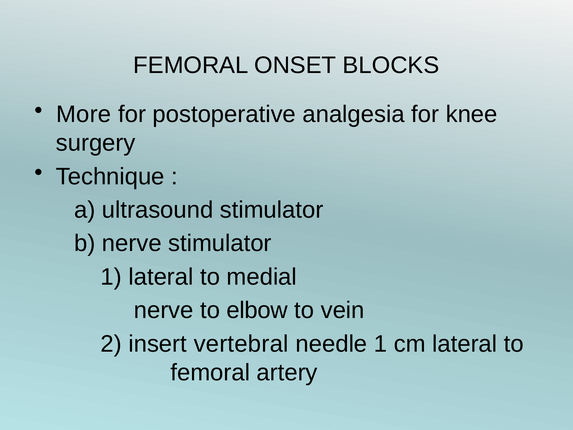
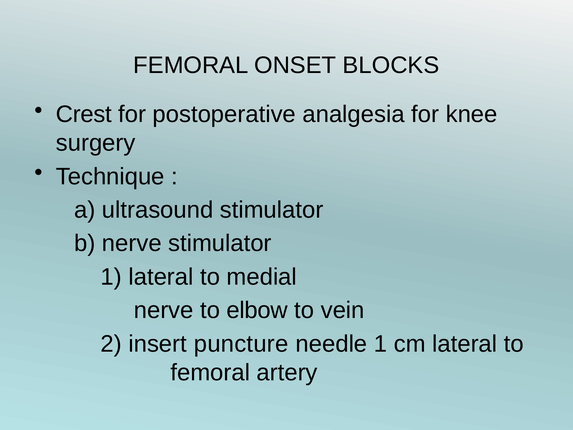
More: More -> Crest (84, 114)
vertebral: vertebral -> puncture (241, 344)
